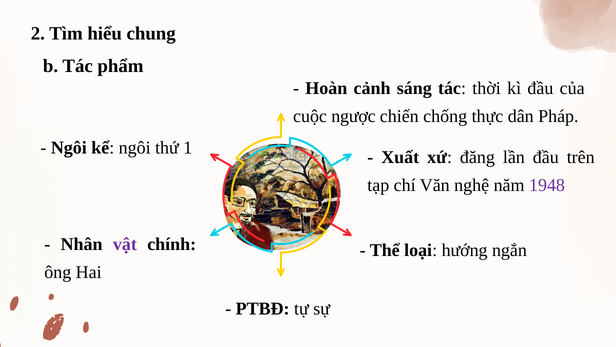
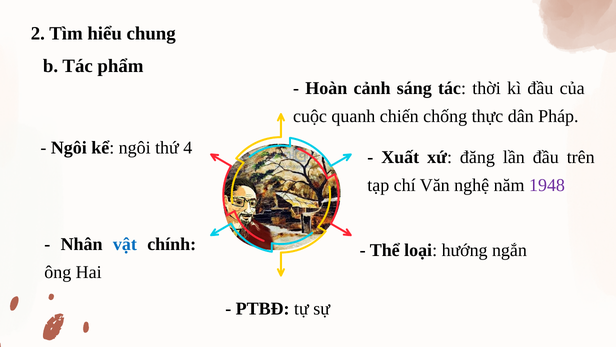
ngược: ngược -> quanh (353, 116)
1: 1 -> 4 (188, 148)
vật colour: purple -> blue (125, 244)
